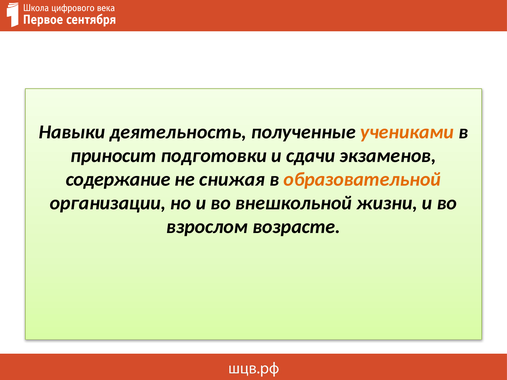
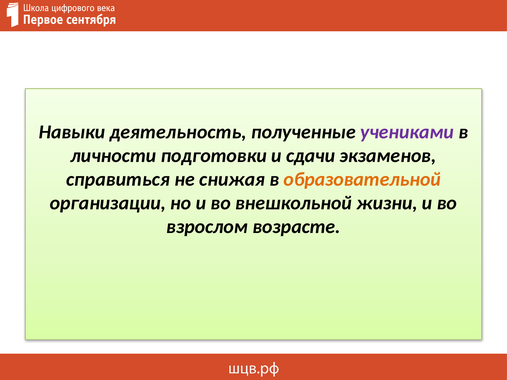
учениками colour: orange -> purple (407, 132)
приносит: приносит -> личности (113, 156)
содержание: содержание -> справиться (118, 179)
